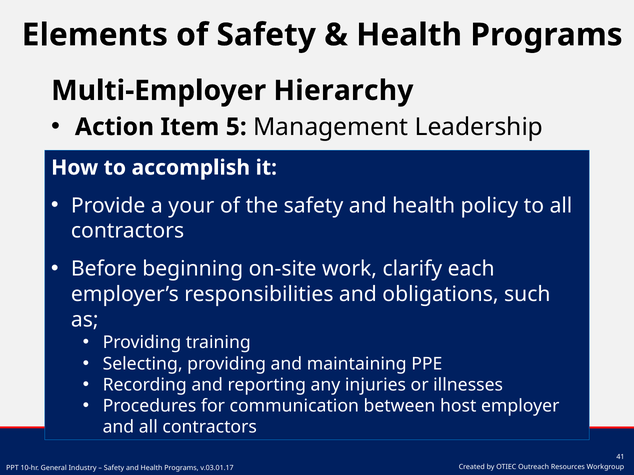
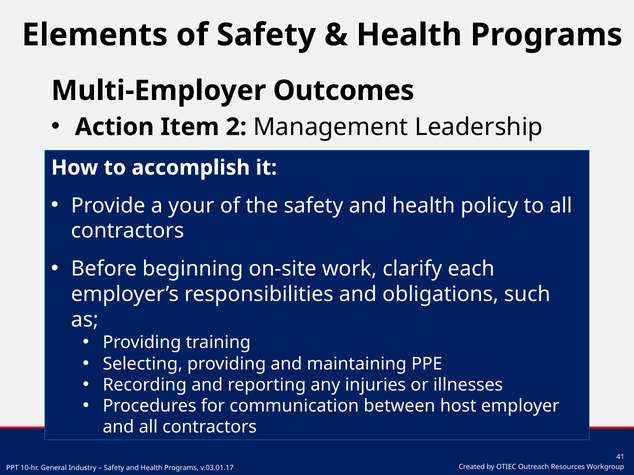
Hierarchy: Hierarchy -> Outcomes (344, 91)
5: 5 -> 2 (236, 127)
